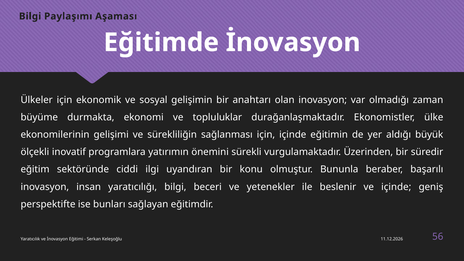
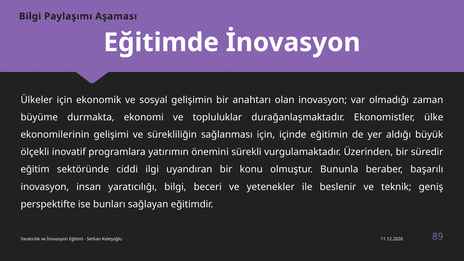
ve içinde: içinde -> teknik (396, 187)
56: 56 -> 89 (438, 237)
